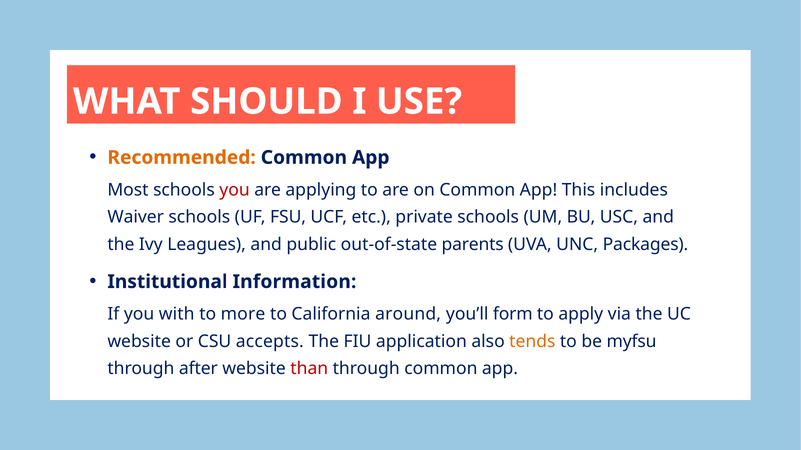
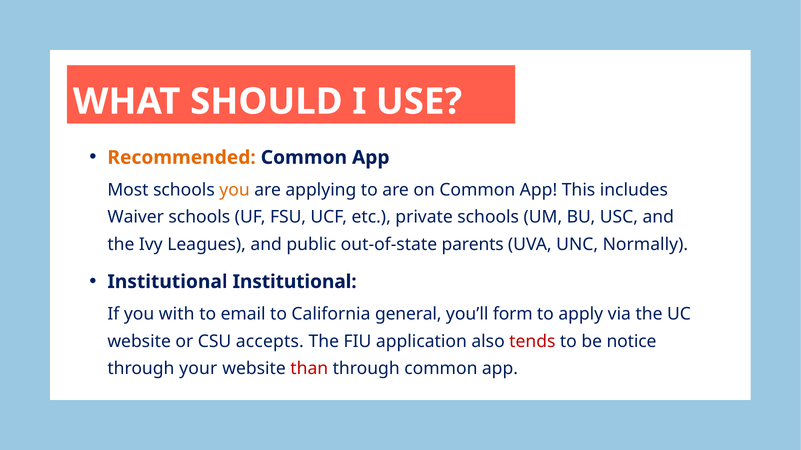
you colour: red -> orange (235, 190)
Packages: Packages -> Normally (645, 245)
Institutional Information: Information -> Institutional (295, 282)
more: more -> email (243, 314)
around: around -> general (408, 314)
tends colour: orange -> red (532, 342)
myfsu: myfsu -> notice (631, 342)
after: after -> your (198, 369)
